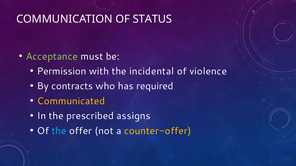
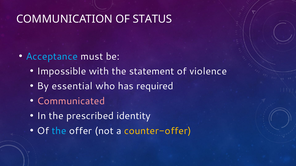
Acceptance colour: light green -> light blue (52, 57)
Permission: Permission -> Impossible (62, 71)
incidental: incidental -> statement (152, 71)
contracts: contracts -> essential (72, 86)
Communicated colour: yellow -> pink (71, 101)
assigns: assigns -> identity (134, 116)
